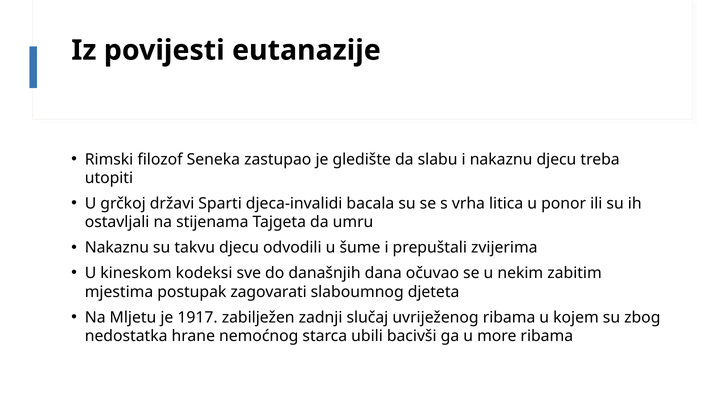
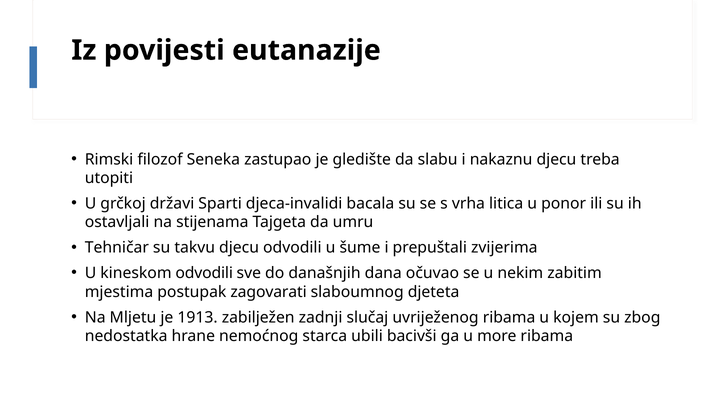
Nakaznu: Nakaznu -> Tehničar (117, 248)
kineskom kodeksi: kodeksi -> odvodili (204, 273)
1917: 1917 -> 1913 (198, 317)
